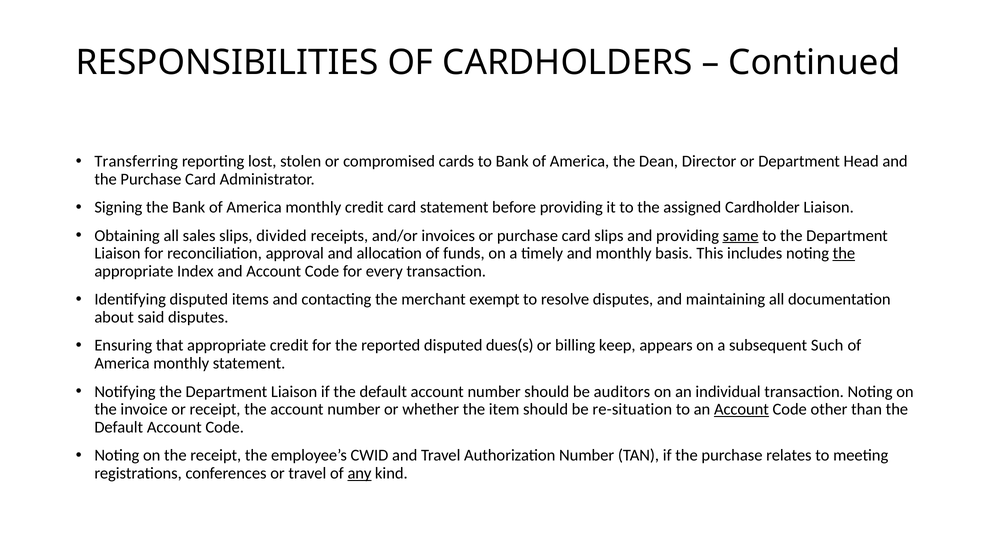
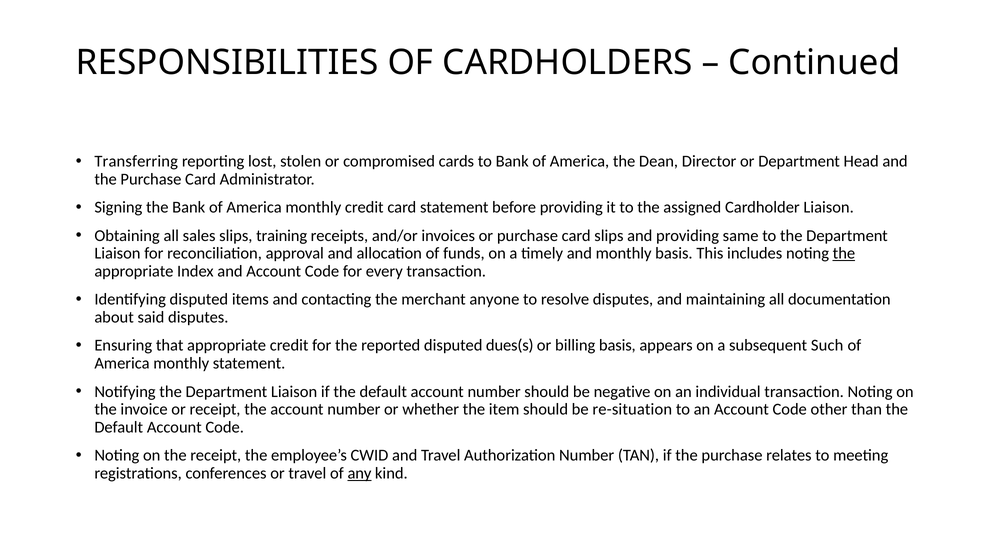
divided: divided -> training (282, 236)
same underline: present -> none (741, 236)
exempt: exempt -> anyone (494, 300)
billing keep: keep -> basis (617, 346)
auditors: auditors -> negative (622, 392)
Account underline: present -> none (741, 409)
